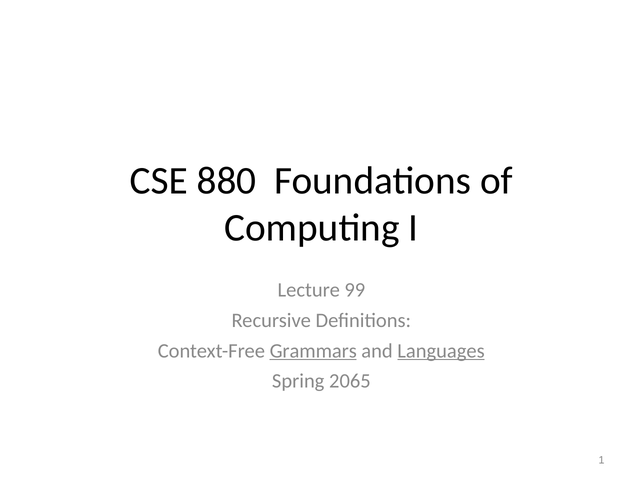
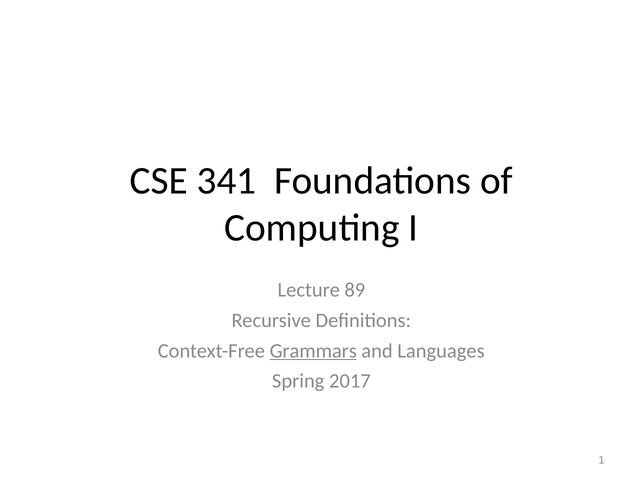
880: 880 -> 341 (226, 181)
99: 99 -> 89 (355, 290)
Languages underline: present -> none (441, 351)
2065: 2065 -> 2017 (350, 381)
